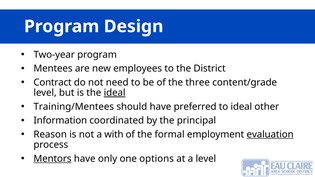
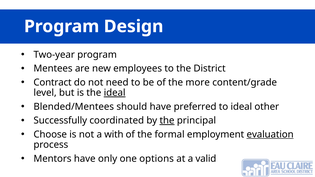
three: three -> more (198, 82)
Training/Mentees: Training/Mentees -> Blended/Mentees (74, 107)
Information: Information -> Successfully (60, 121)
the underline: none -> present (167, 121)
Reason: Reason -> Choose (50, 134)
Mentors underline: present -> none (52, 159)
a level: level -> valid (206, 159)
